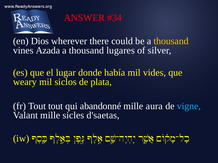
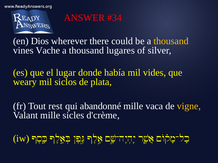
Azada: Azada -> Vache (48, 50)
Tout tout: tout -> rest (56, 106)
aura: aura -> vaca (154, 106)
vigne colour: light blue -> yellow (189, 106)
d'saetas: d'saetas -> d'crème (103, 116)
